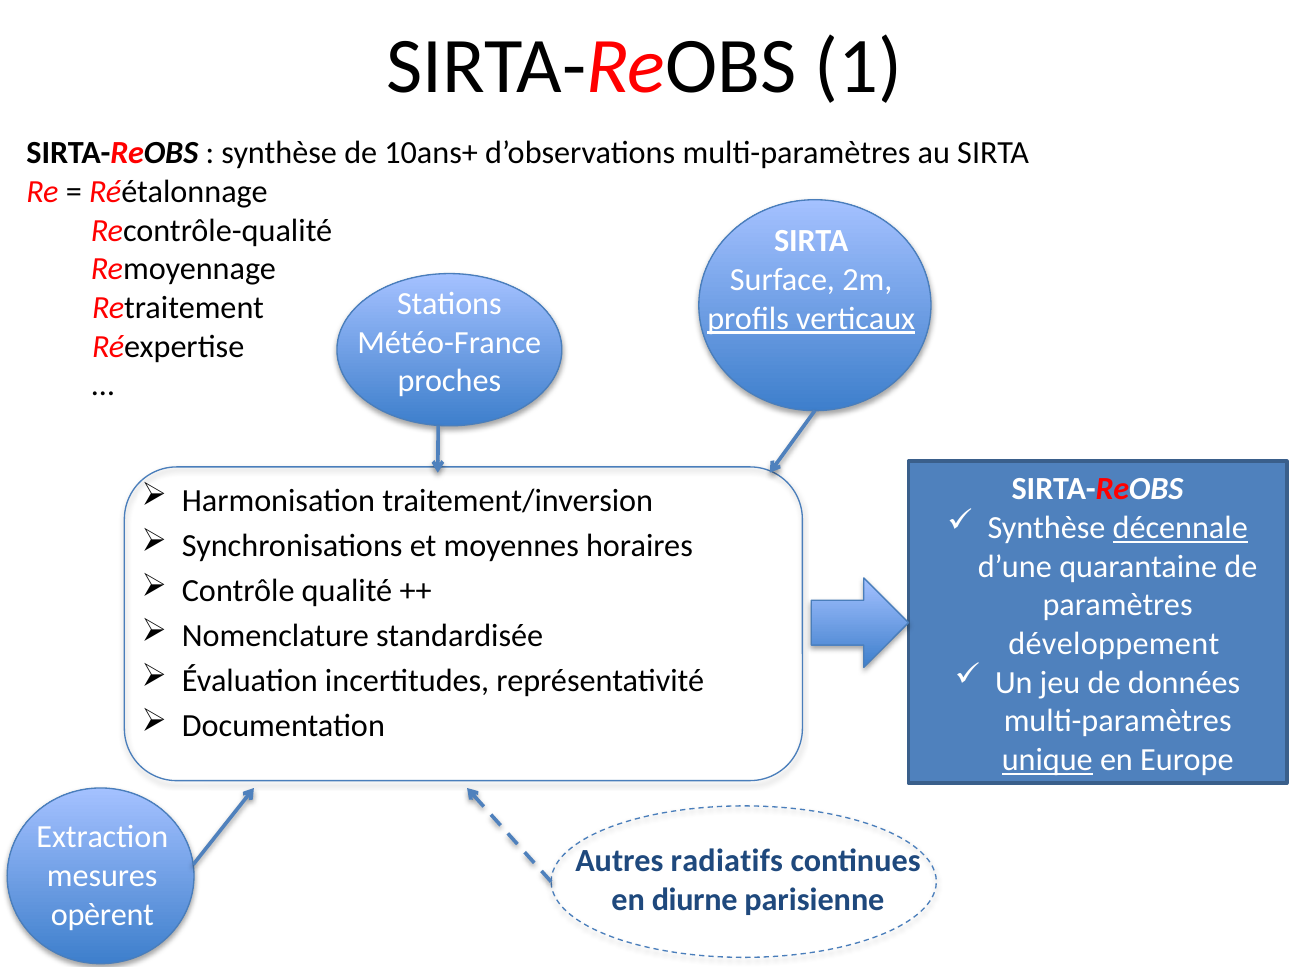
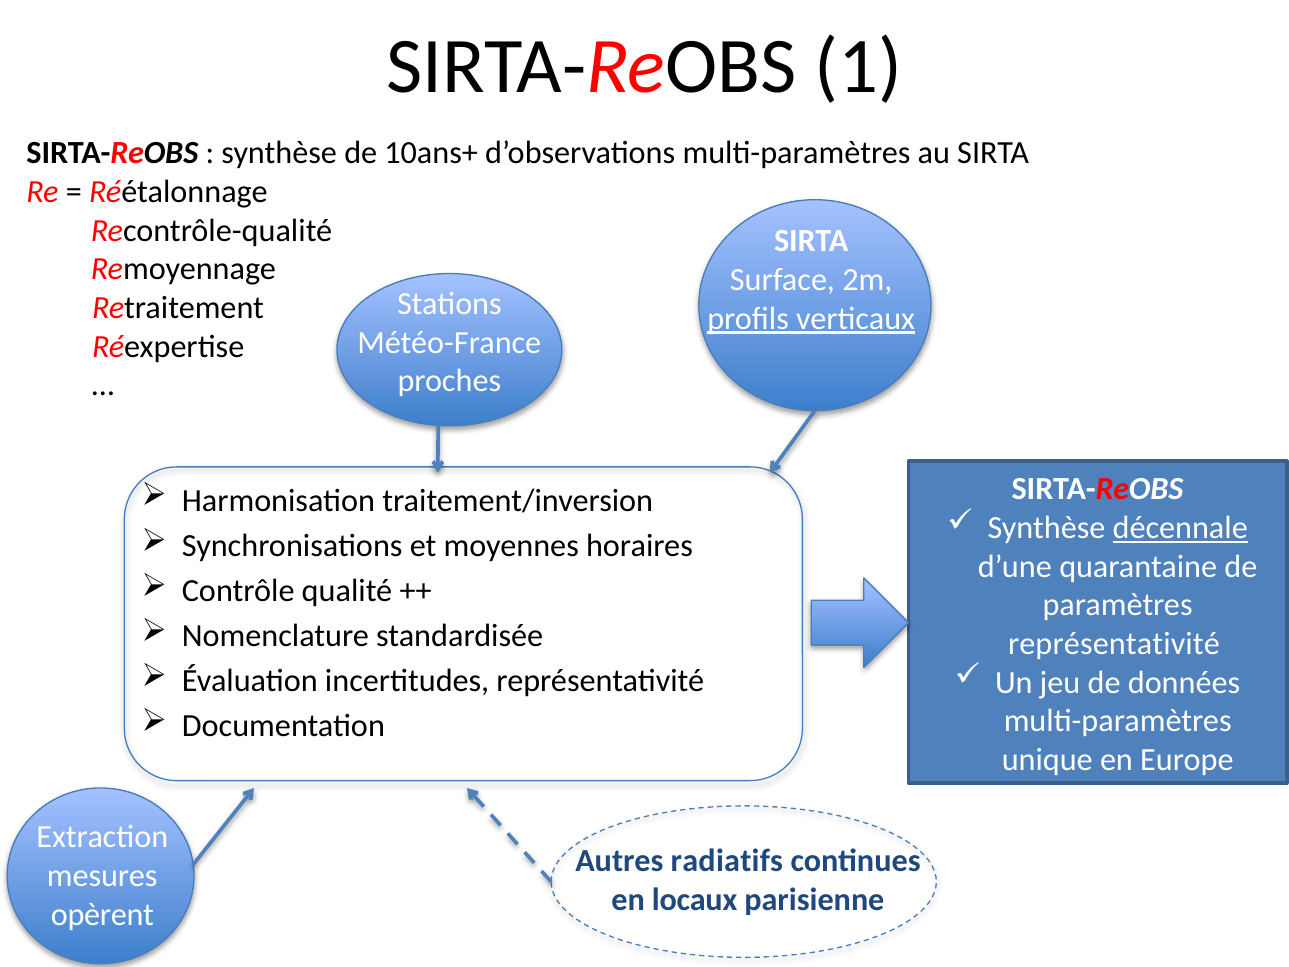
développement: développement -> représentativité (1114, 644)
unique underline: present -> none (1047, 760)
diurne: diurne -> locaux (695, 899)
